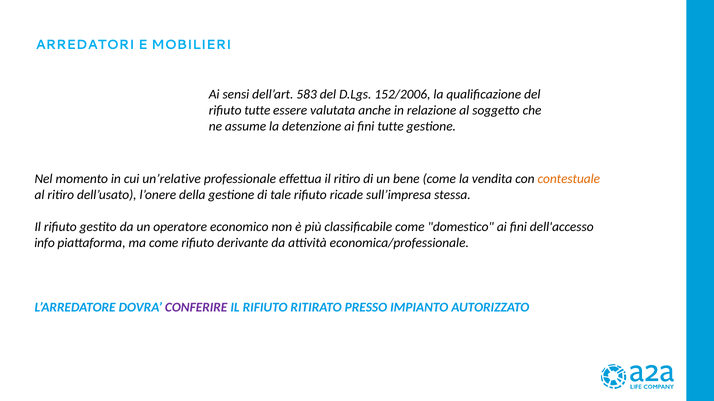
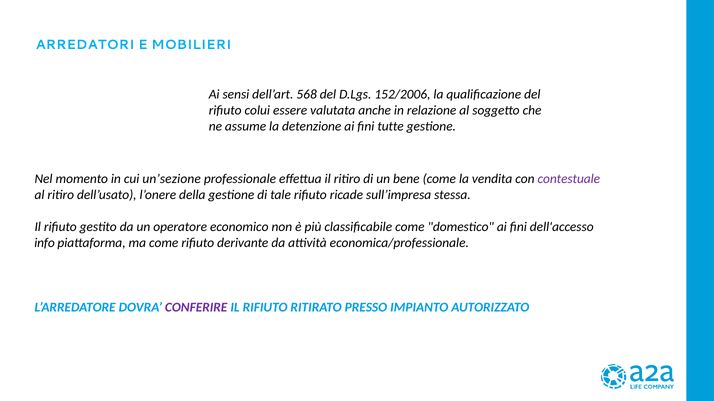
583: 583 -> 568 (307, 94)
rifiuto tutte: tutte -> colui (257, 110)
un’relative: un’relative -> un’sezione (172, 179)
contestuale colour: orange -> purple (569, 179)
